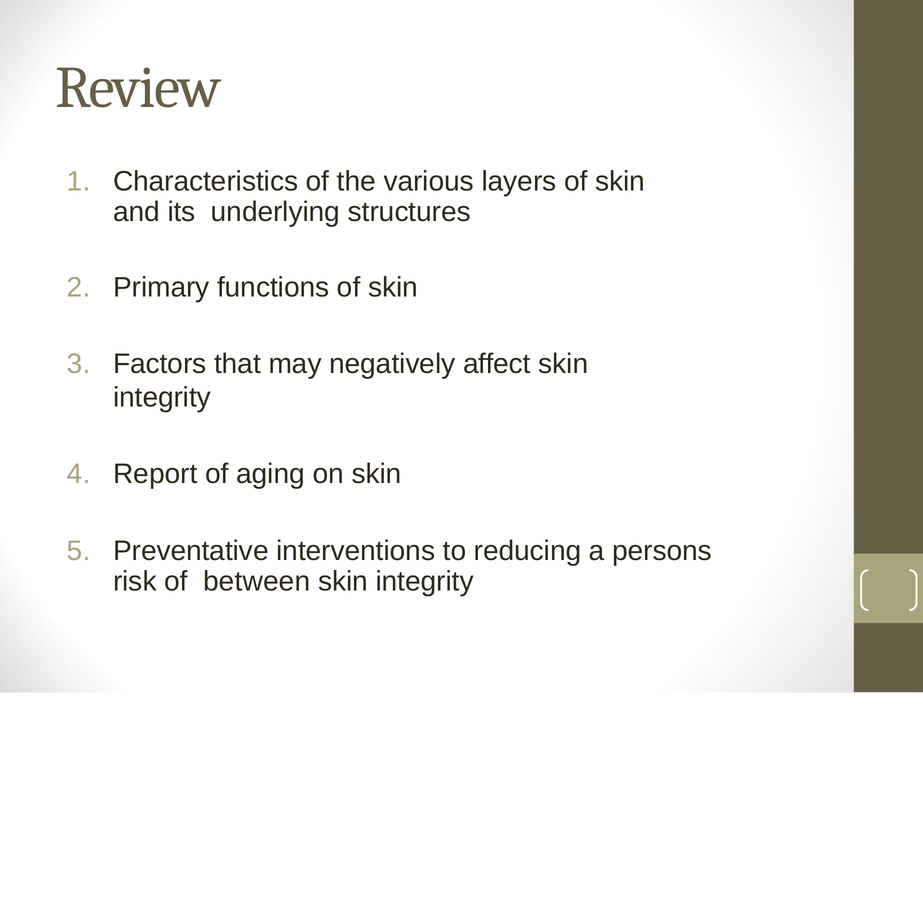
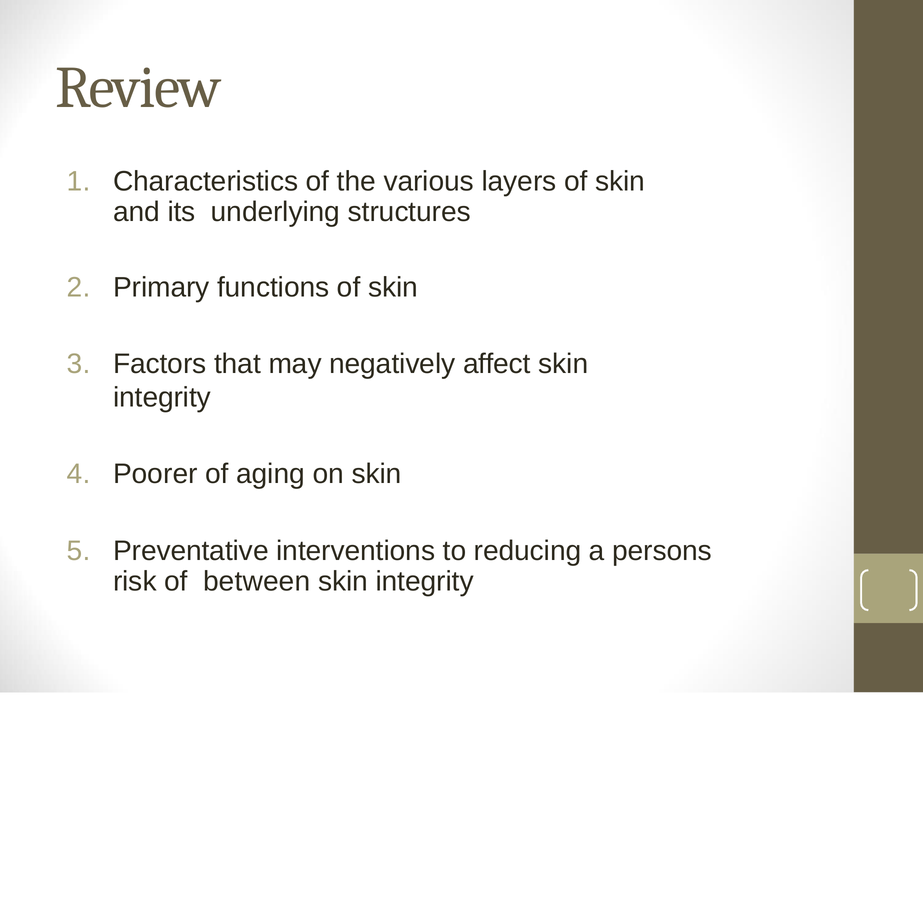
Report: Report -> Poorer (155, 474)
